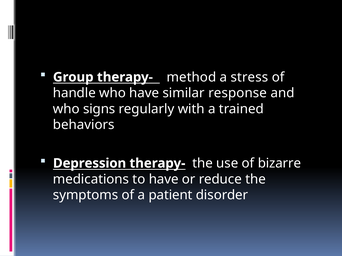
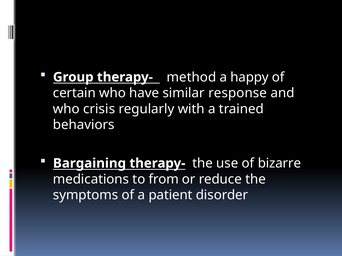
stress: stress -> happy (250, 77)
handle: handle -> certain (74, 93)
signs: signs -> crisis (99, 109)
Depression: Depression -> Bargaining (89, 164)
to have: have -> from (164, 179)
